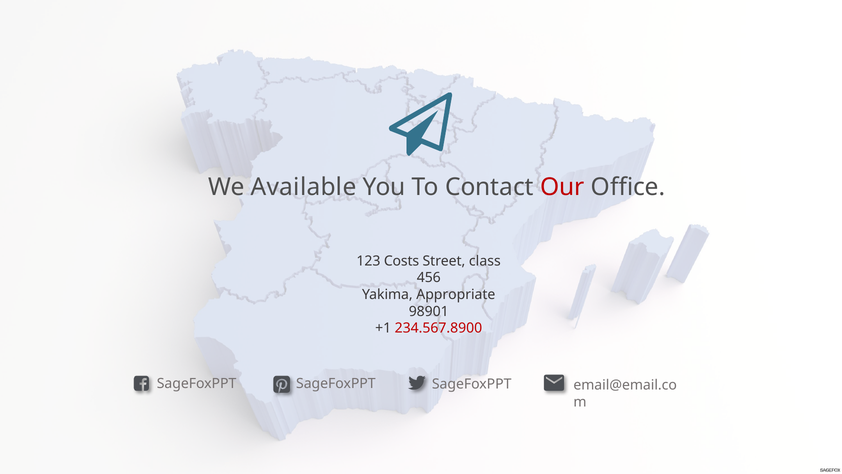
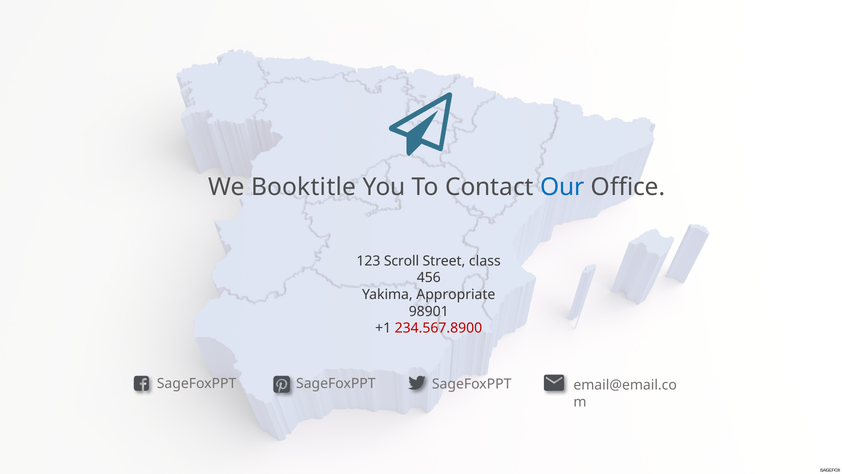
Available: Available -> Booktitle (304, 187)
Our colour: red -> blue (562, 187)
Costs: Costs -> Scroll (402, 261)
